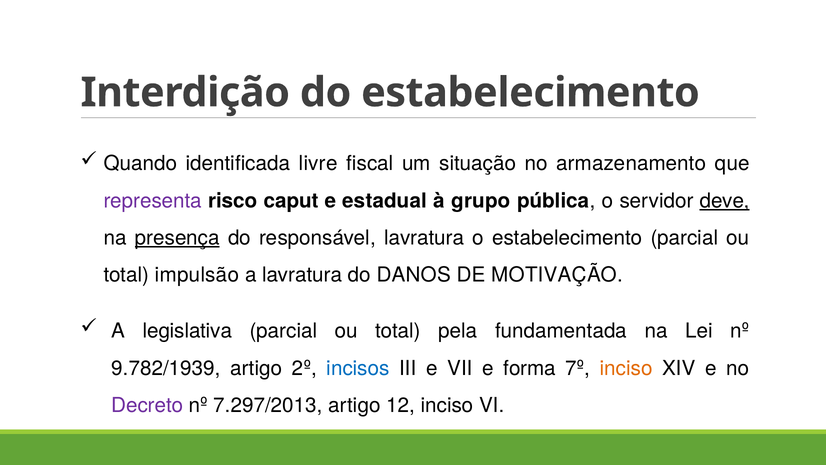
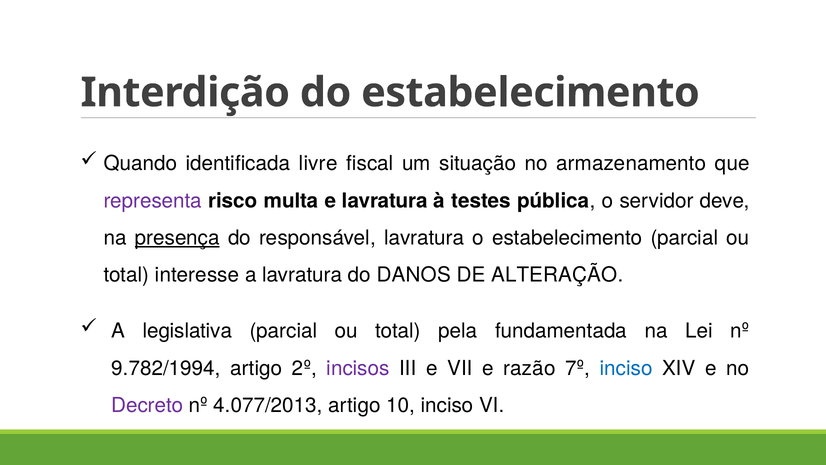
caput: caput -> multa (291, 201)
e estadual: estadual -> lavratura (385, 201)
grupo: grupo -> testes (481, 201)
deve underline: present -> none (725, 201)
impulsão: impulsão -> interesse (197, 275)
MOTIVAÇÃO: MOTIVAÇÃO -> ALTERAÇÃO (557, 275)
9.782/1939: 9.782/1939 -> 9.782/1994 (166, 368)
incisos colour: blue -> purple (358, 368)
forma: forma -> razão (529, 368)
inciso colour: orange -> blue (626, 368)
7.297/2013: 7.297/2013 -> 4.077/2013 (268, 405)
12: 12 -> 10 (401, 405)
